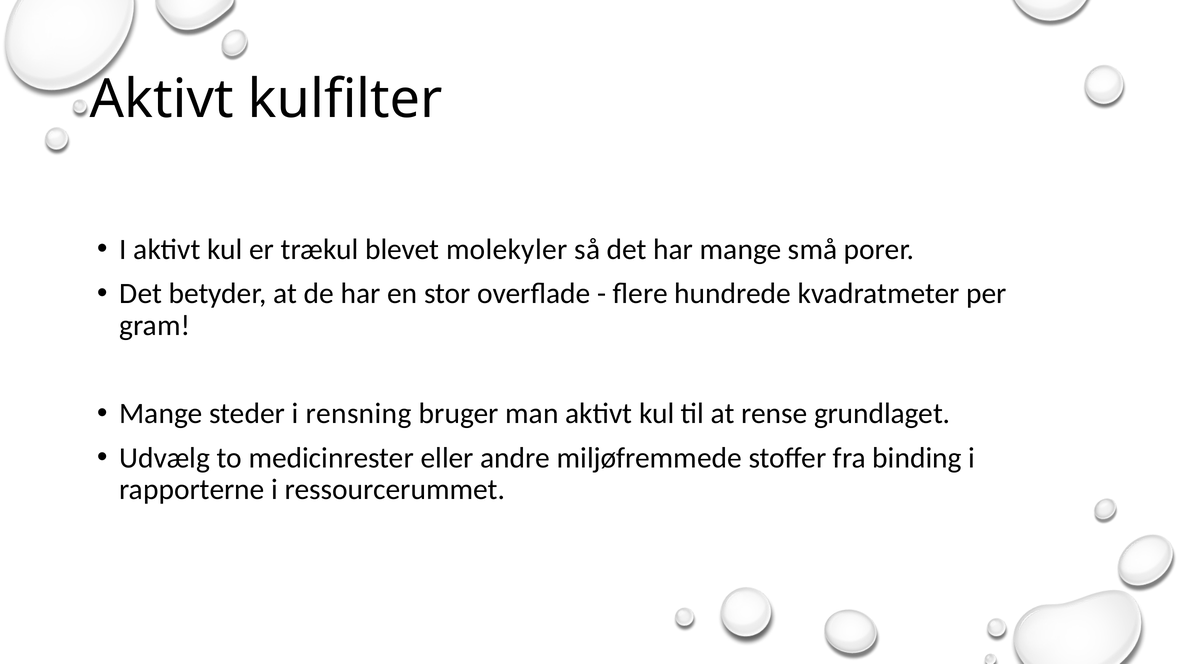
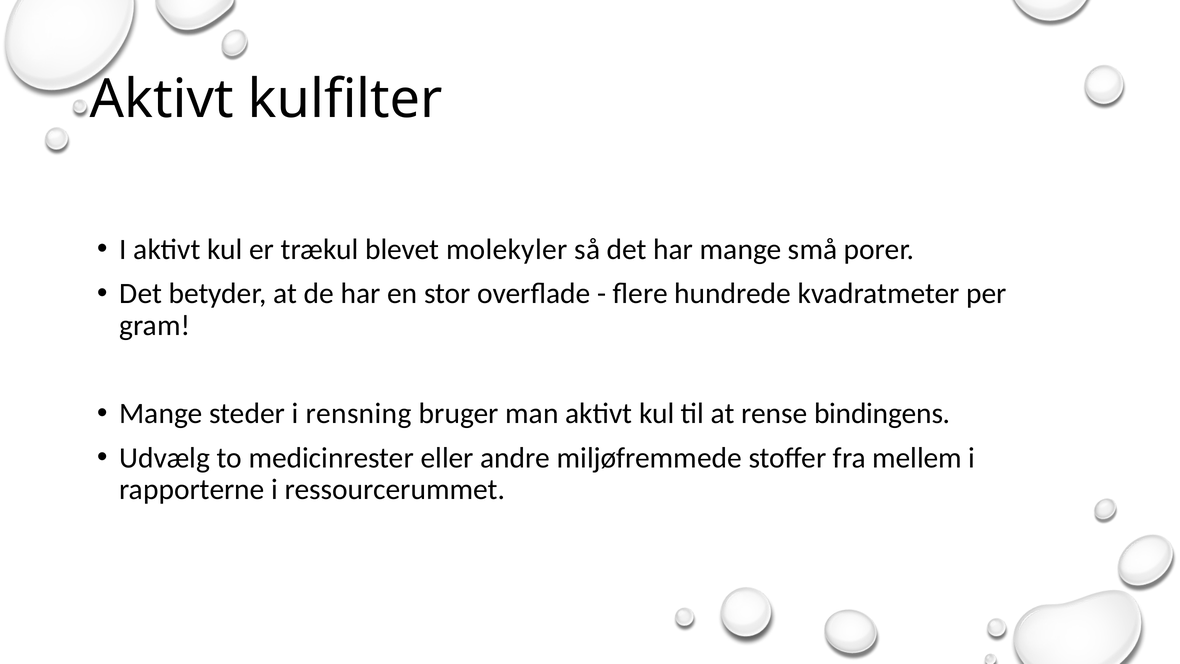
grundlaget: grundlaget -> bindingens (882, 414)
binding: binding -> mellem (917, 458)
